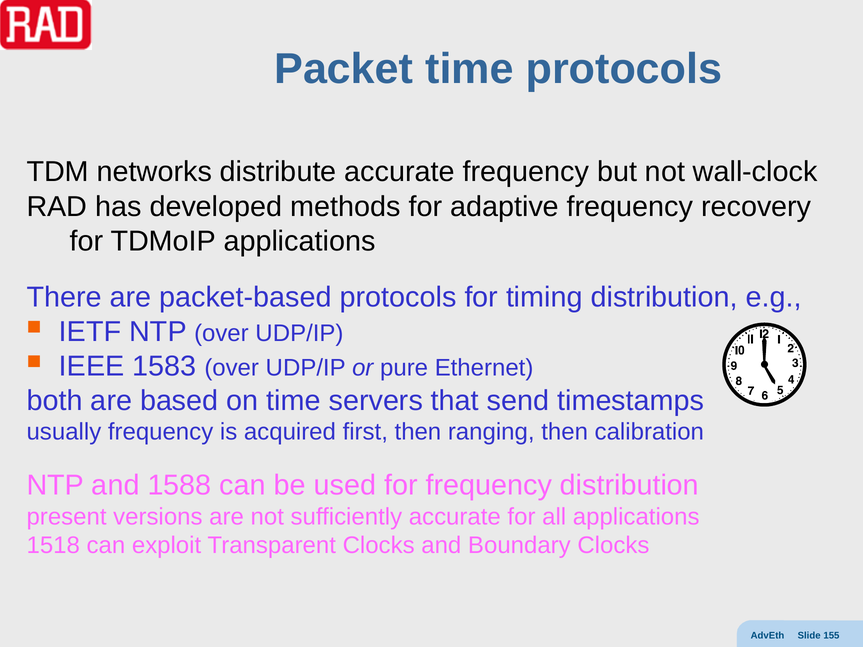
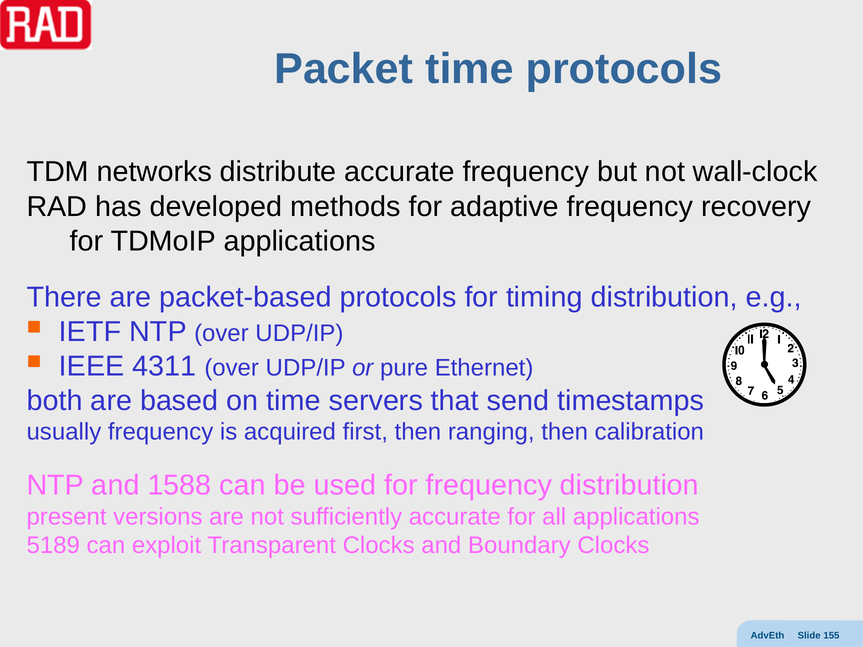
1583: 1583 -> 4311 (164, 366)
1518: 1518 -> 5189 (53, 546)
